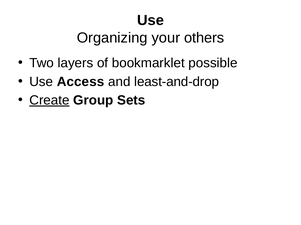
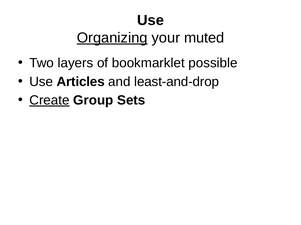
Organizing underline: none -> present (112, 38)
others: others -> muted (204, 38)
Access: Access -> Articles (81, 82)
